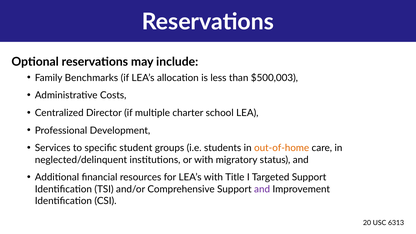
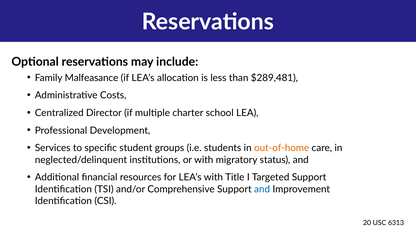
Benchmarks: Benchmarks -> Malfeasance (92, 78)
$500,003: $500,003 -> $289,481 (274, 78)
and colour: purple -> blue (262, 189)
